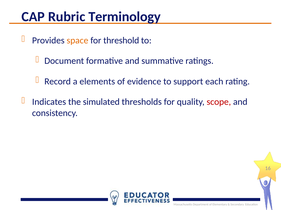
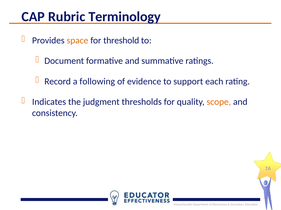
elements: elements -> following (97, 82)
simulated: simulated -> judgment (101, 102)
scope colour: red -> orange (219, 102)
